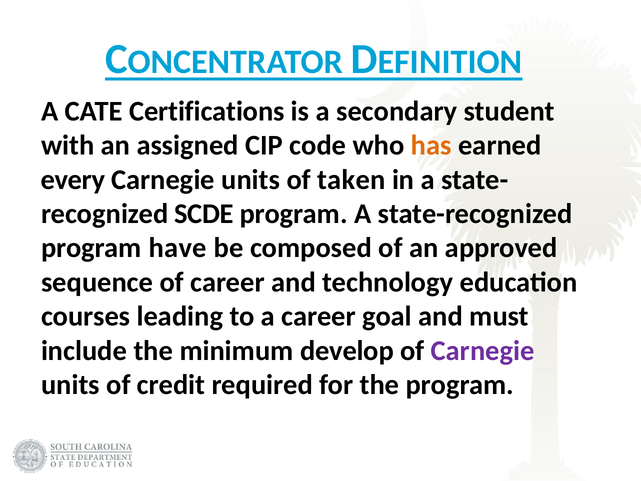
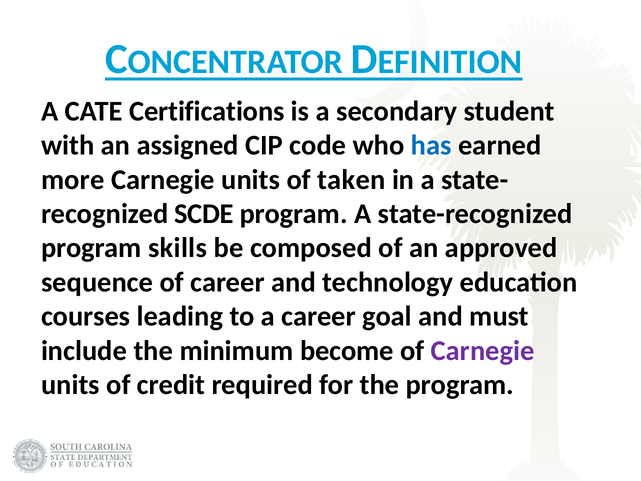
has colour: orange -> blue (431, 145)
every: every -> more (73, 180)
have: have -> skills (178, 248)
develop: develop -> become (347, 351)
